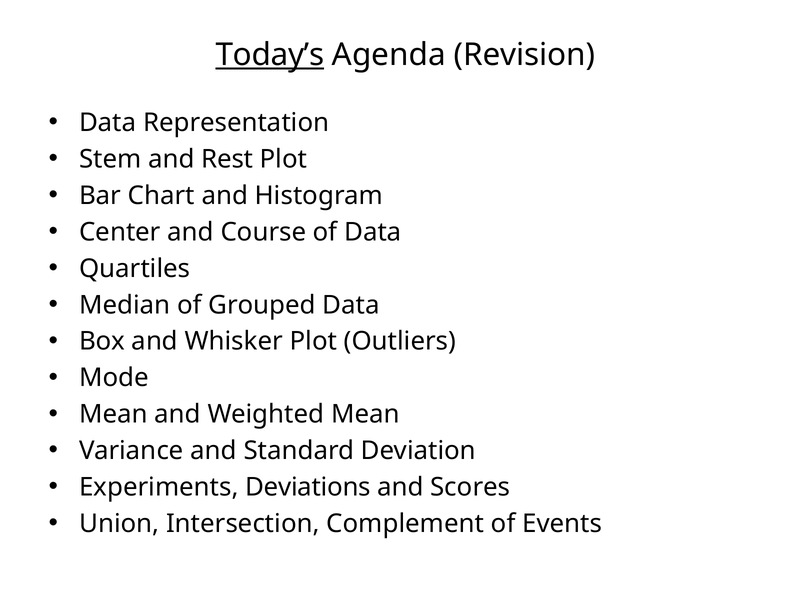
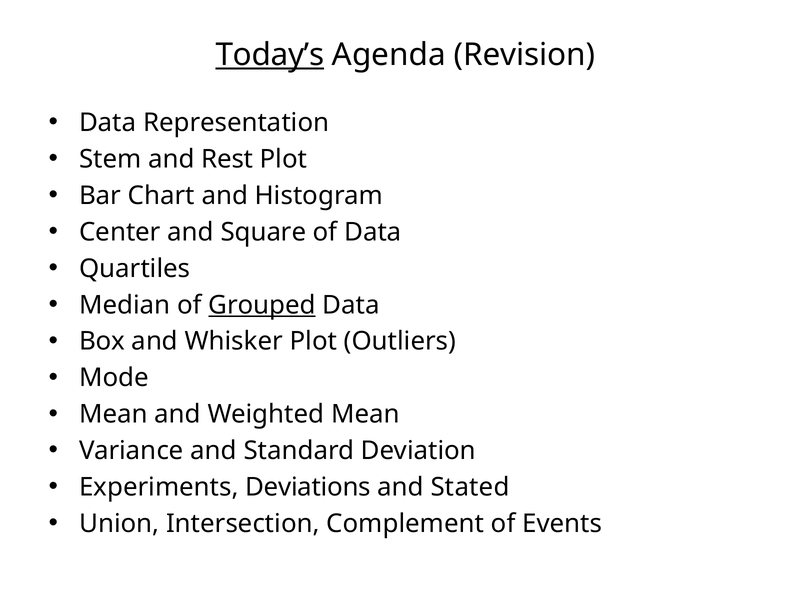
Course: Course -> Square (263, 232)
Grouped underline: none -> present (262, 305)
Scores: Scores -> Stated (470, 487)
